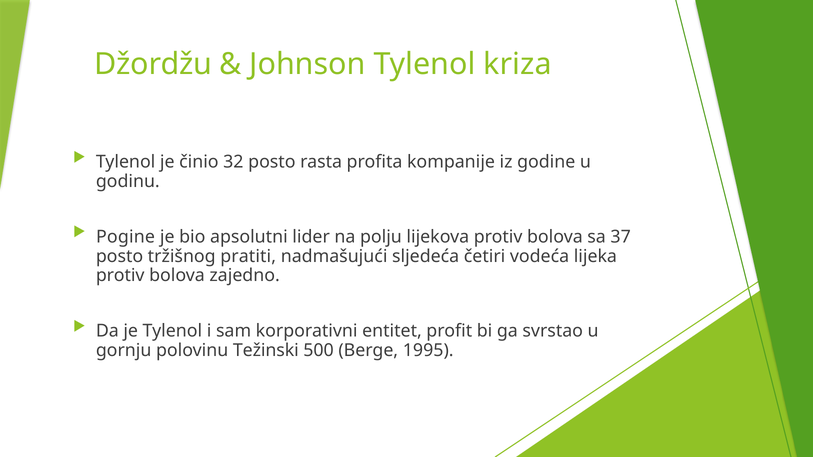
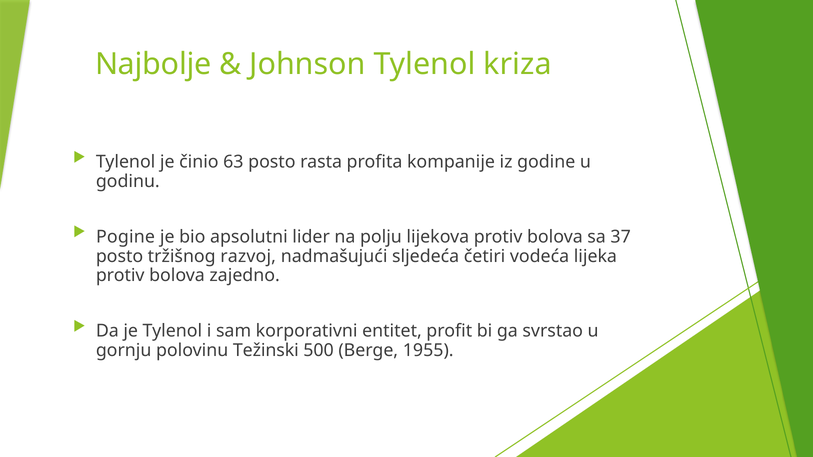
Džordžu: Džordžu -> Najbolje (153, 64)
32: 32 -> 63 (233, 162)
pratiti: pratiti -> razvoj (248, 256)
1995: 1995 -> 1955 (428, 351)
